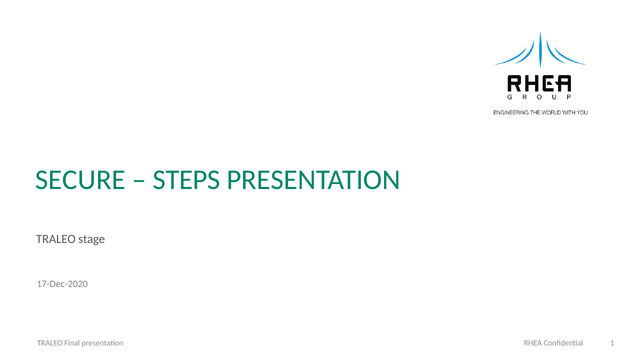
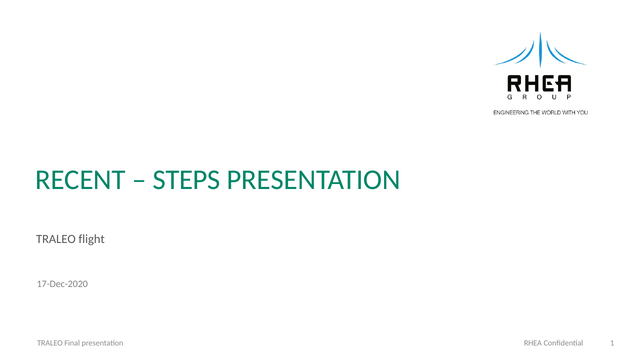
SECURE: SECURE -> RECENT (80, 180)
stage: stage -> flight (92, 240)
